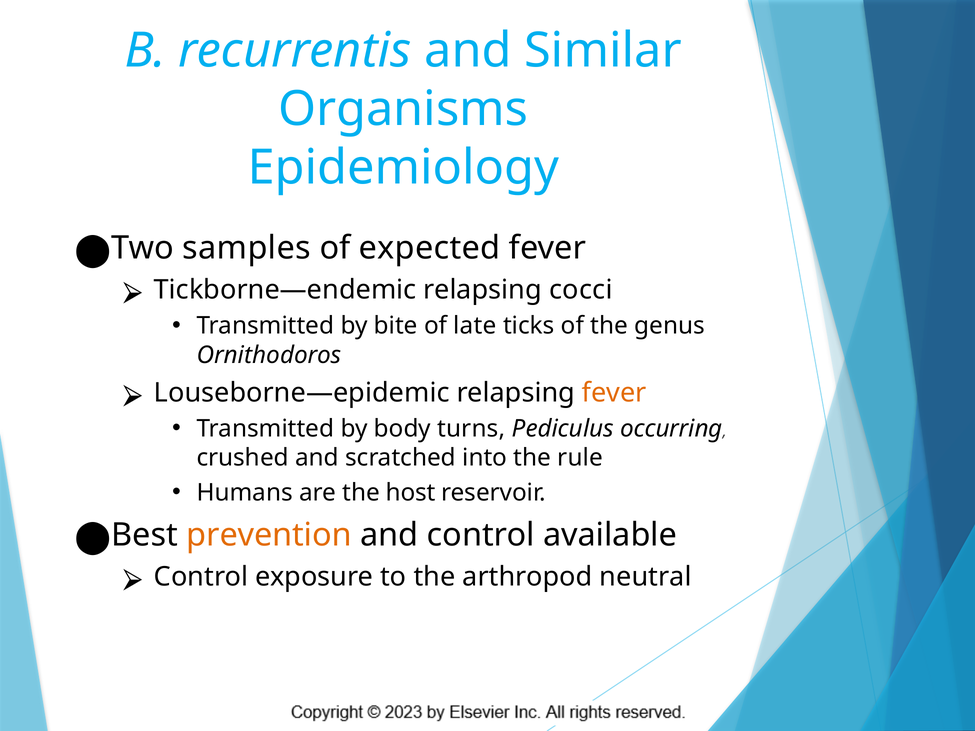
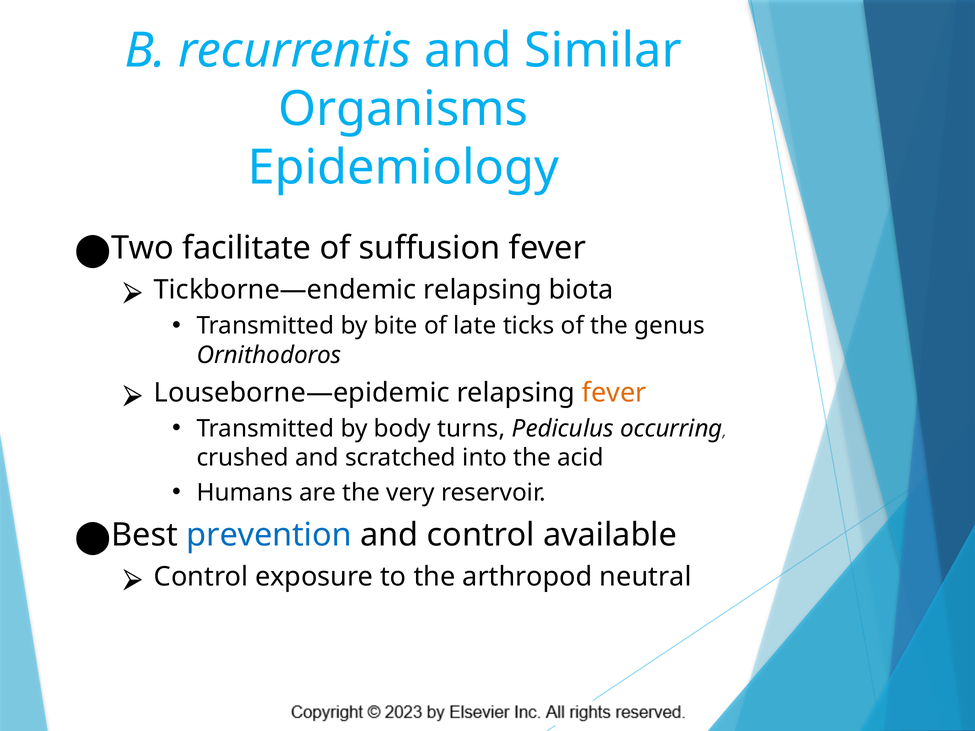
samples: samples -> facilitate (247, 248)
expected: expected -> suffusion (430, 248)
cocci: cocci -> biota (581, 290)
rule: rule -> acid (580, 458)
host: host -> very (411, 493)
prevention colour: orange -> blue (269, 535)
